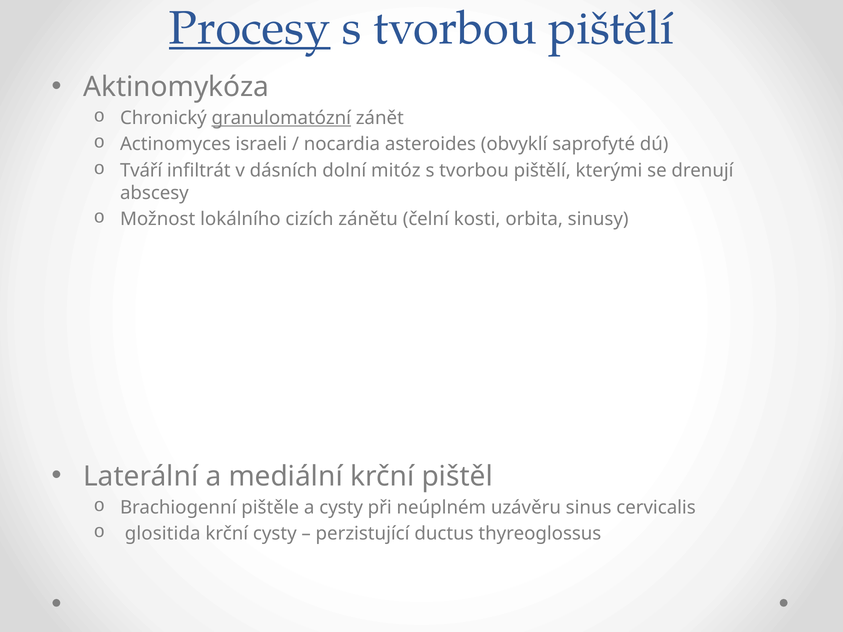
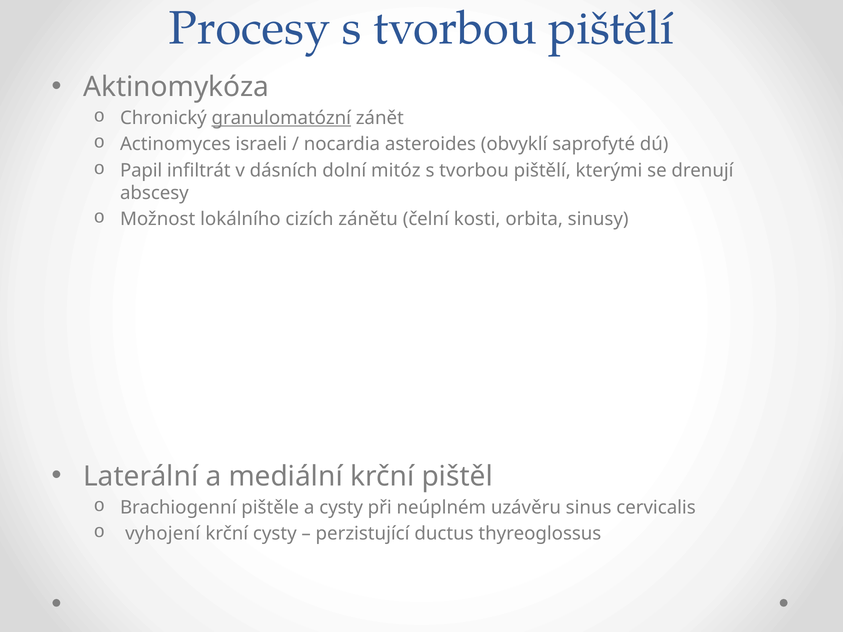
Procesy underline: present -> none (250, 28)
Tváří: Tváří -> Papil (141, 171)
glositida: glositida -> vyhojení (163, 534)
